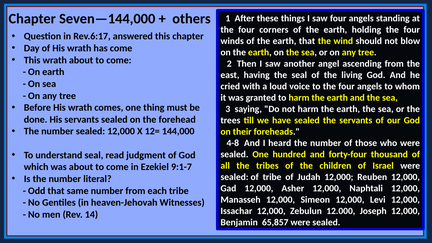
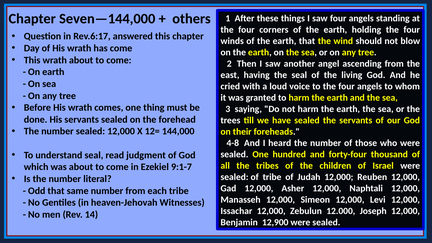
65,857: 65,857 -> 12,900 (275, 222)
